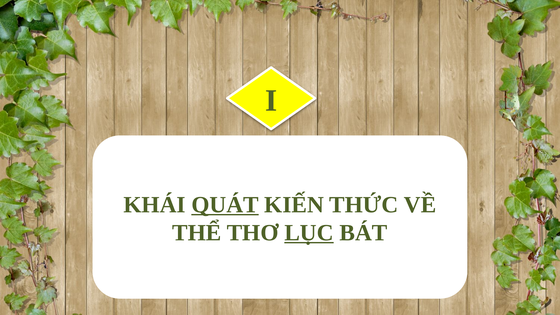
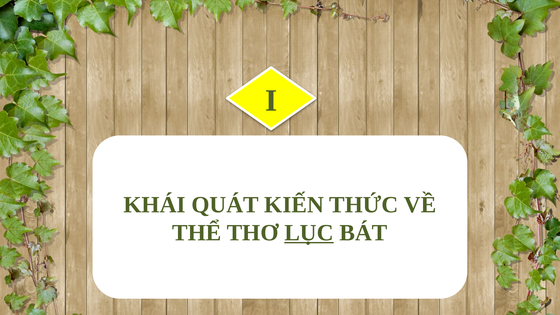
QUÁT underline: present -> none (225, 205)
